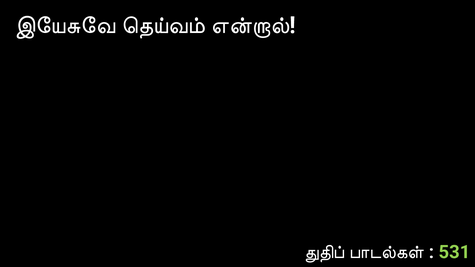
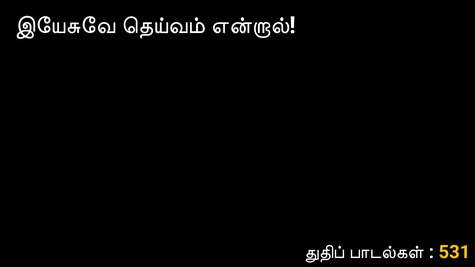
531 colour: light green -> yellow (454, 252)
